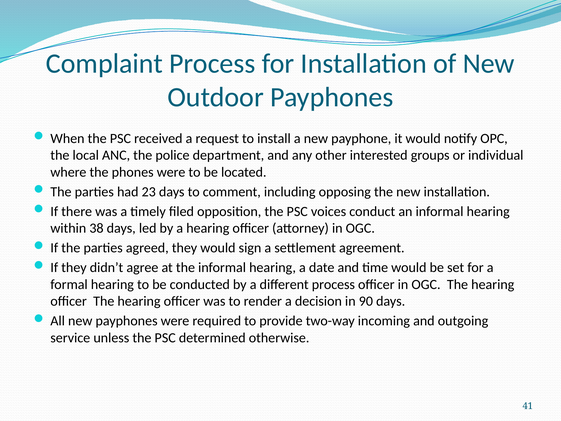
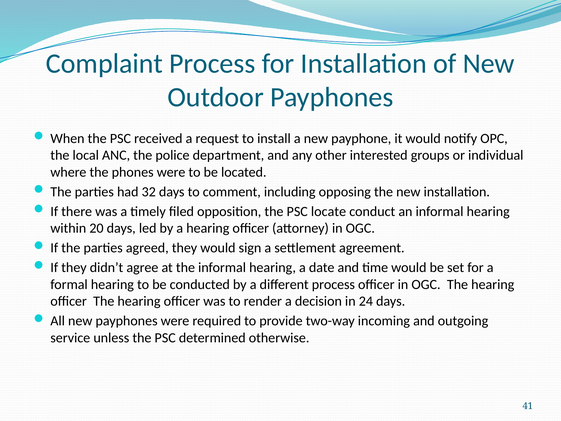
23: 23 -> 32 (149, 192)
voices: voices -> locate (329, 211)
38: 38 -> 20 (96, 228)
90: 90 -> 24 (366, 301)
